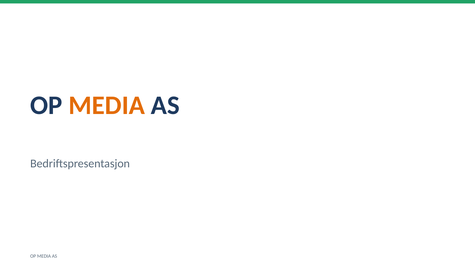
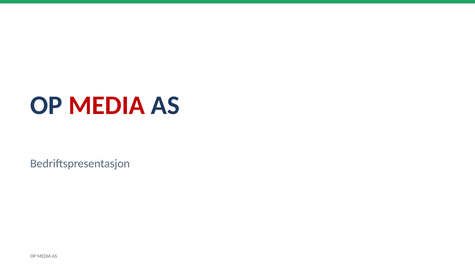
MEDIA colour: orange -> red (107, 105)
